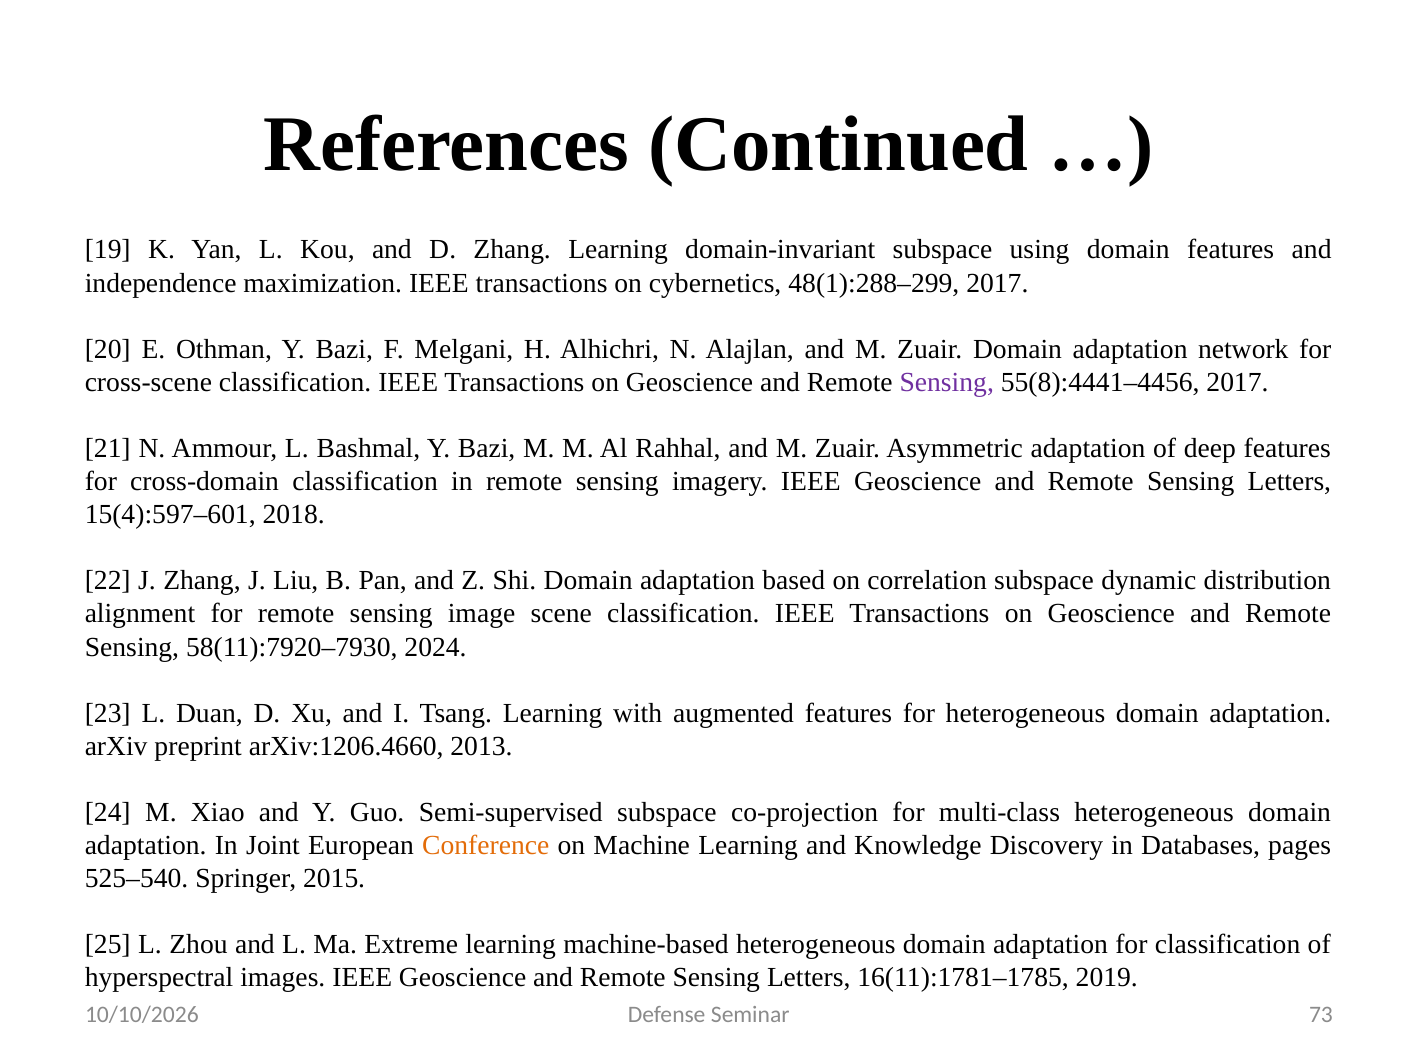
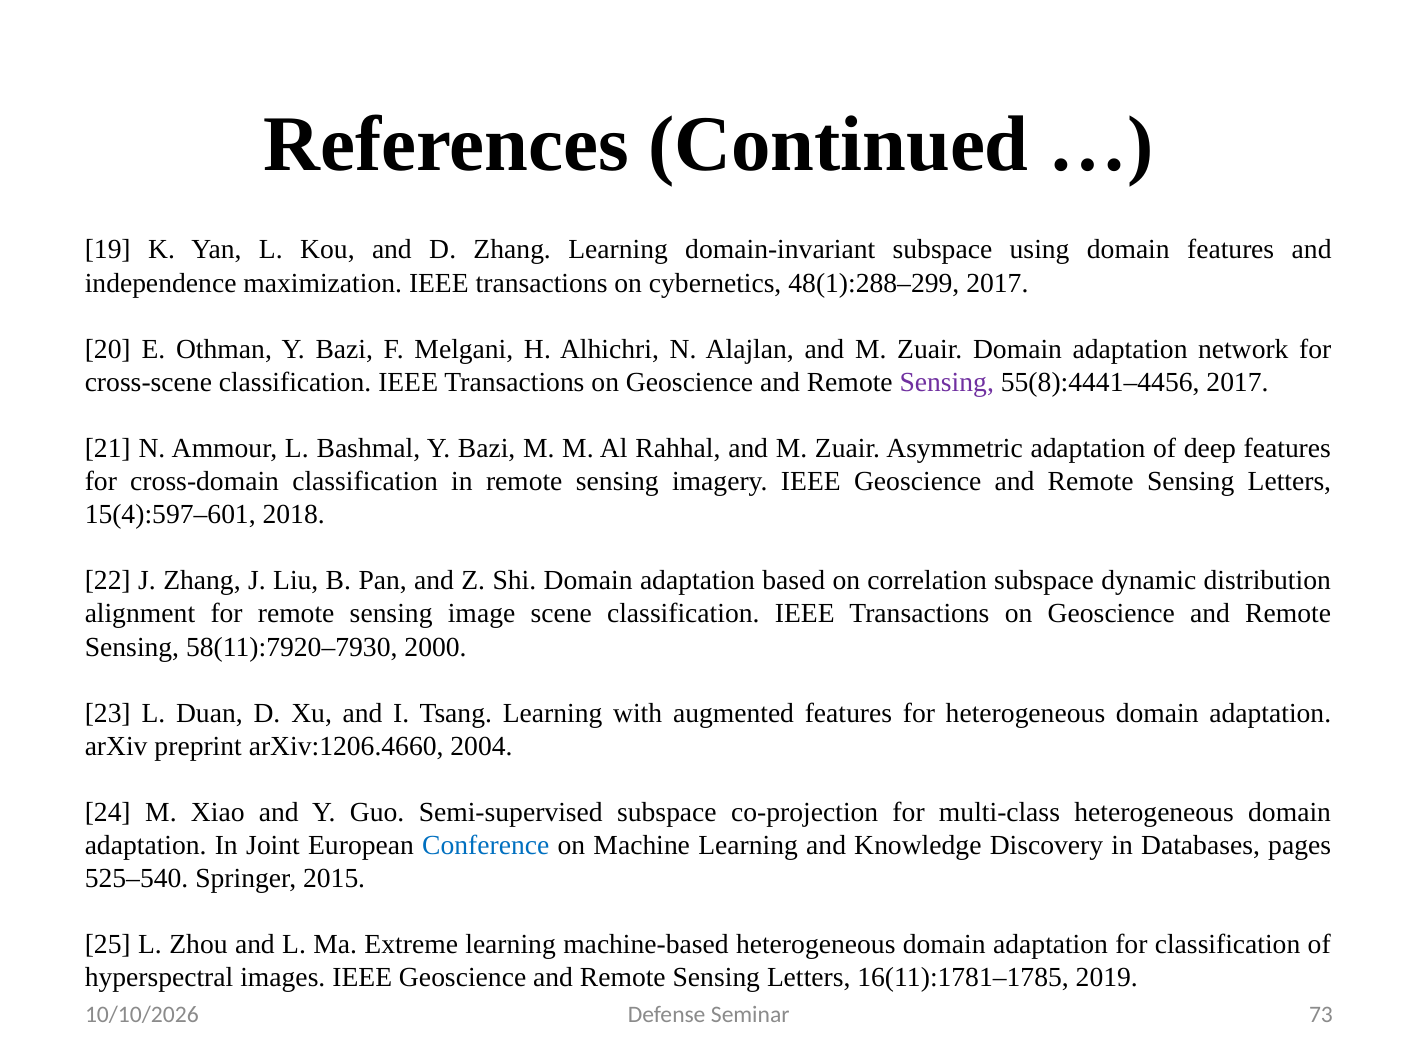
2024: 2024 -> 2000 (436, 647)
2013: 2013 -> 2004 (481, 747)
Conference colour: orange -> blue (486, 846)
